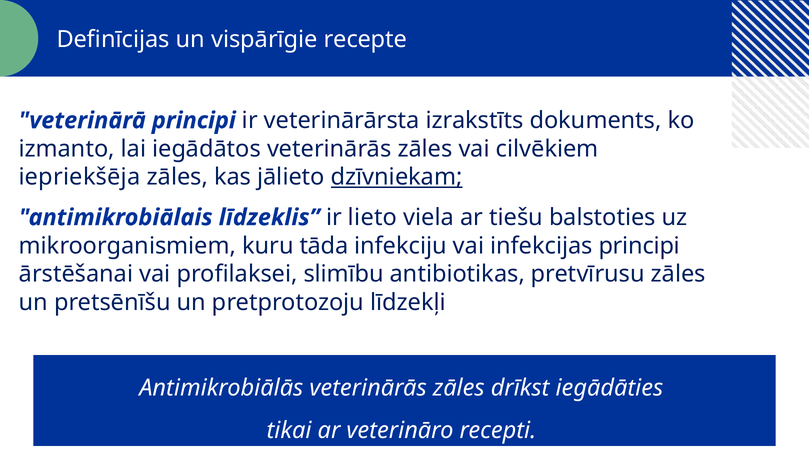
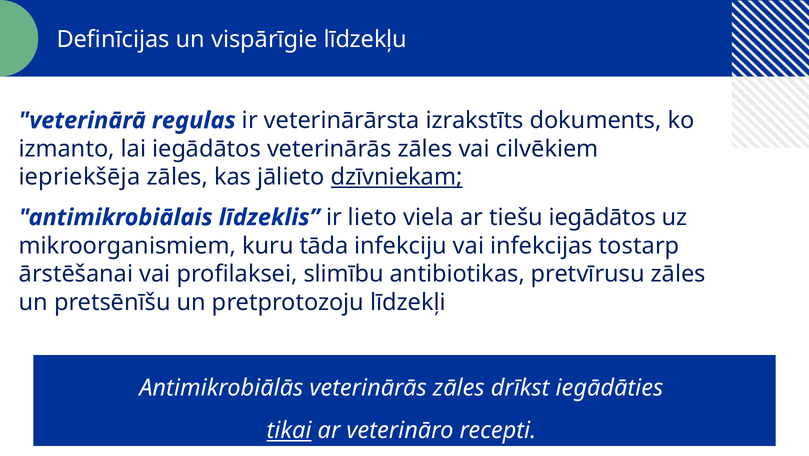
recepte: recepte -> līdzekļu (365, 39)
veterinārā principi: principi -> regulas (194, 120)
tiešu balstoties: balstoties -> iegādātos (602, 217)
infekcijas principi: principi -> tostarp (639, 246)
tikai underline: none -> present (289, 430)
